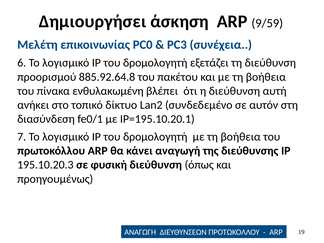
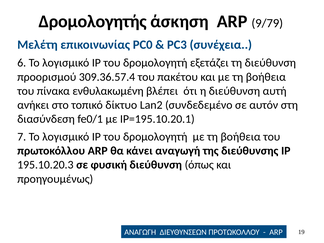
Δημιουργήσει: Δημιουργήσει -> Δρομολογητής (93, 21)
9/59: 9/59 -> 9/79 (267, 23)
885.92.64.8: 885.92.64.8 -> 309.36.57.4 (107, 77)
